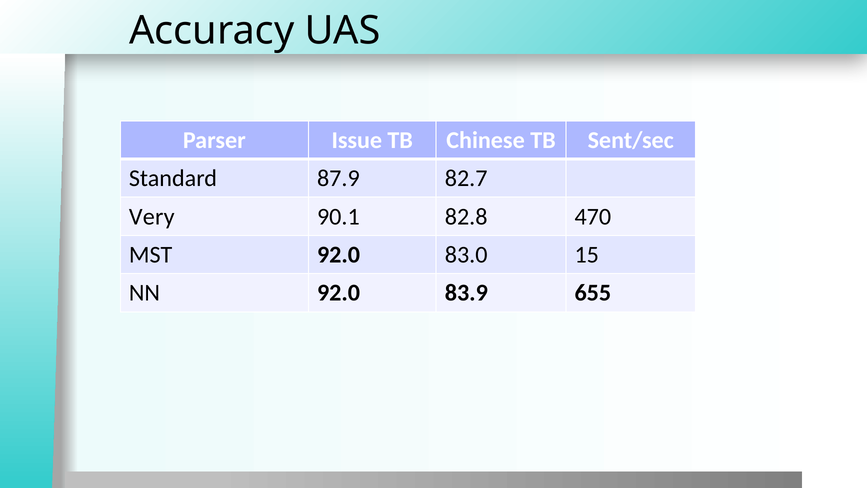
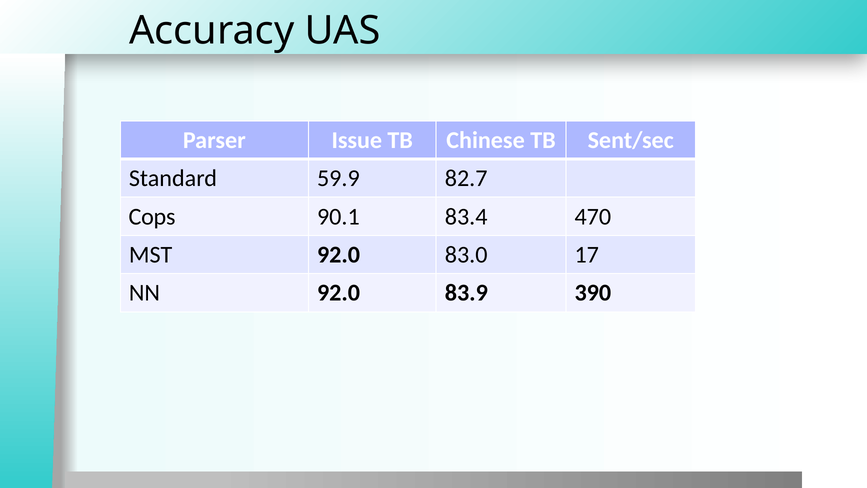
87.9: 87.9 -> 59.9 (338, 178)
Very: Very -> Cops (152, 217)
82.8: 82.8 -> 83.4 (466, 217)
15: 15 -> 17 (587, 255)
655: 655 -> 390 (593, 293)
